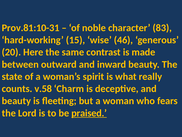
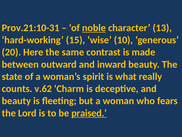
Prov.81:10-31: Prov.81:10-31 -> Prov.21:10-31 (31, 28)
noble underline: none -> present (94, 28)
83: 83 -> 13 (162, 28)
46: 46 -> 10 (123, 40)
v.58: v.58 -> v.62 (43, 88)
